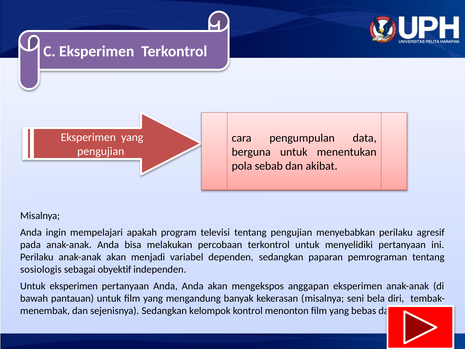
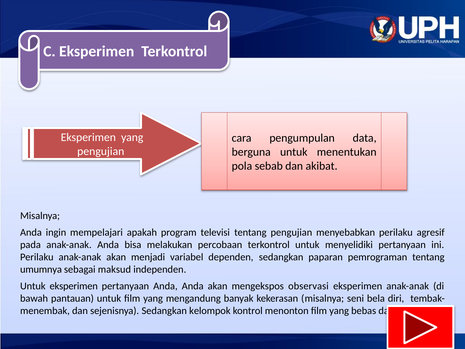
sosiologis: sosiologis -> umumnya (41, 269)
obyektif: obyektif -> maksud (114, 269)
anggapan: anggapan -> observasi (308, 286)
